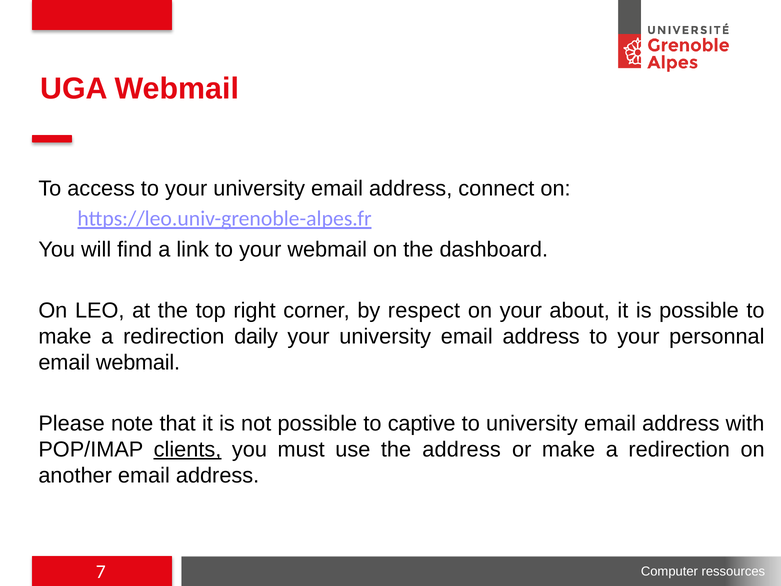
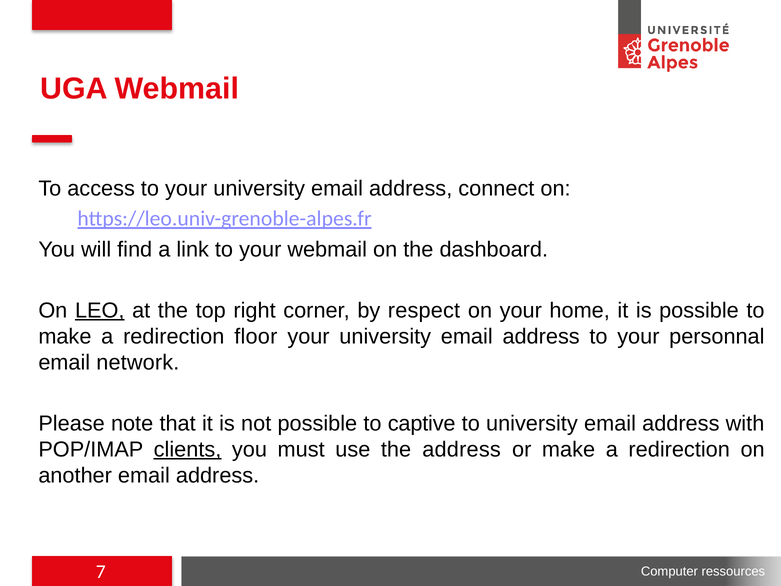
LEO underline: none -> present (100, 310)
about: about -> home (580, 310)
daily: daily -> floor (256, 336)
email webmail: webmail -> network (138, 362)
